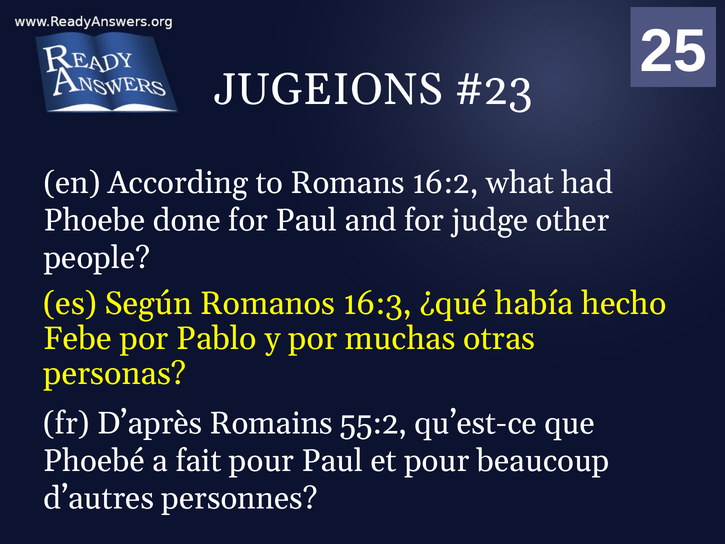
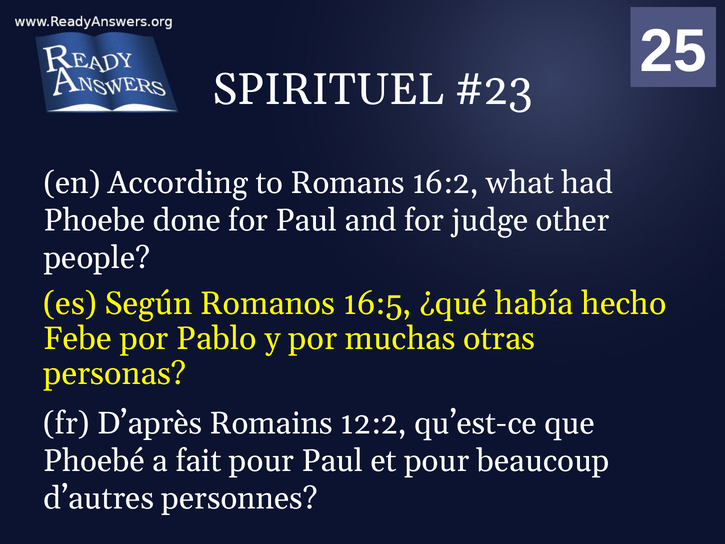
JUGEIONS: JUGEIONS -> SPIRITUEL (329, 90)
16:3: 16:3 -> 16:5 (377, 304)
55:2: 55:2 -> 12:2 (373, 423)
